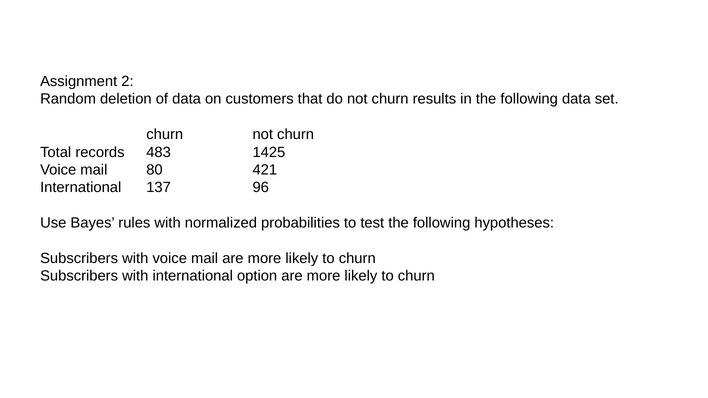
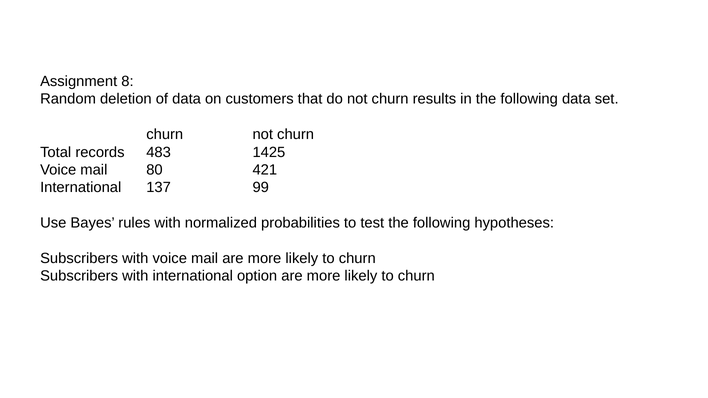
2: 2 -> 8 (127, 81)
96: 96 -> 99 (261, 188)
